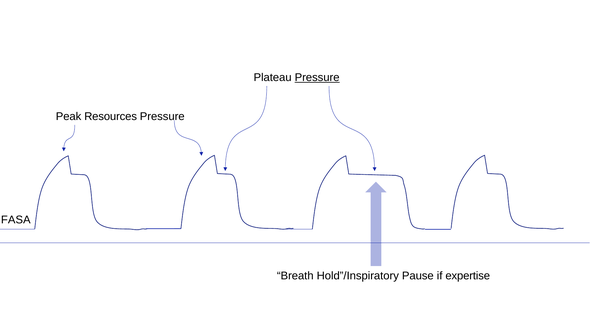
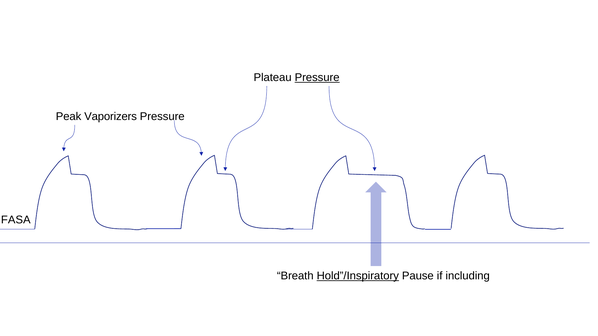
Resources: Resources -> Vaporizers (111, 117)
Hold”/Inspiratory underline: none -> present (358, 276)
expertise: expertise -> including (468, 276)
